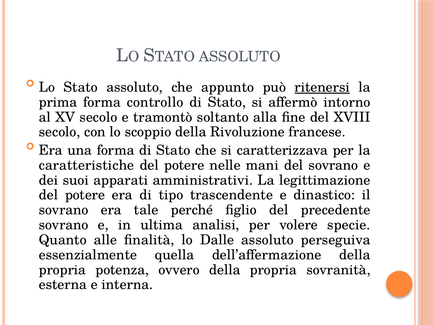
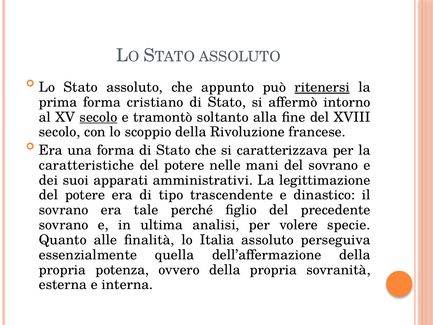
controllo: controllo -> cristiano (155, 102)
secolo underline: none -> present (98, 117)
Dalle: Dalle -> Italia (217, 240)
